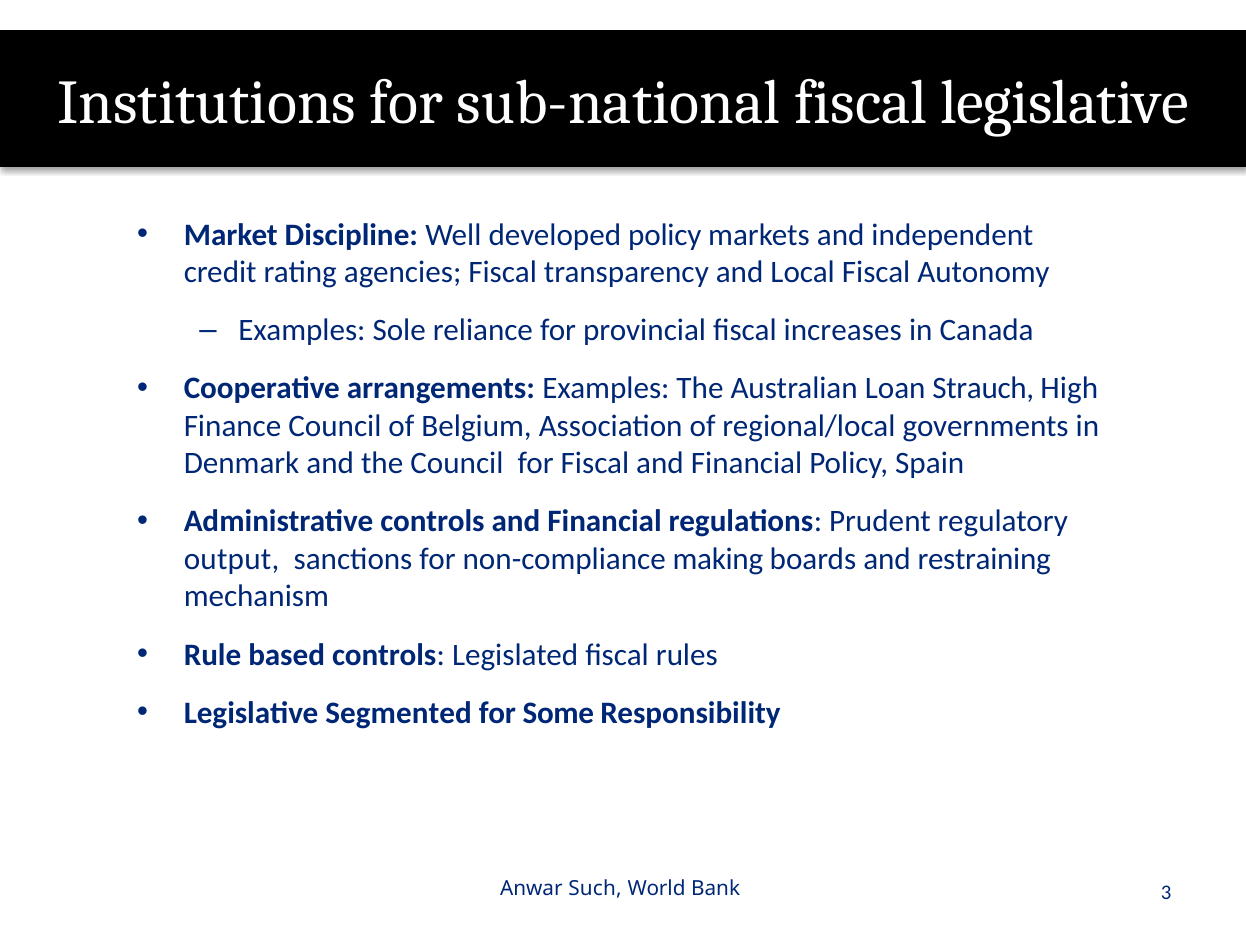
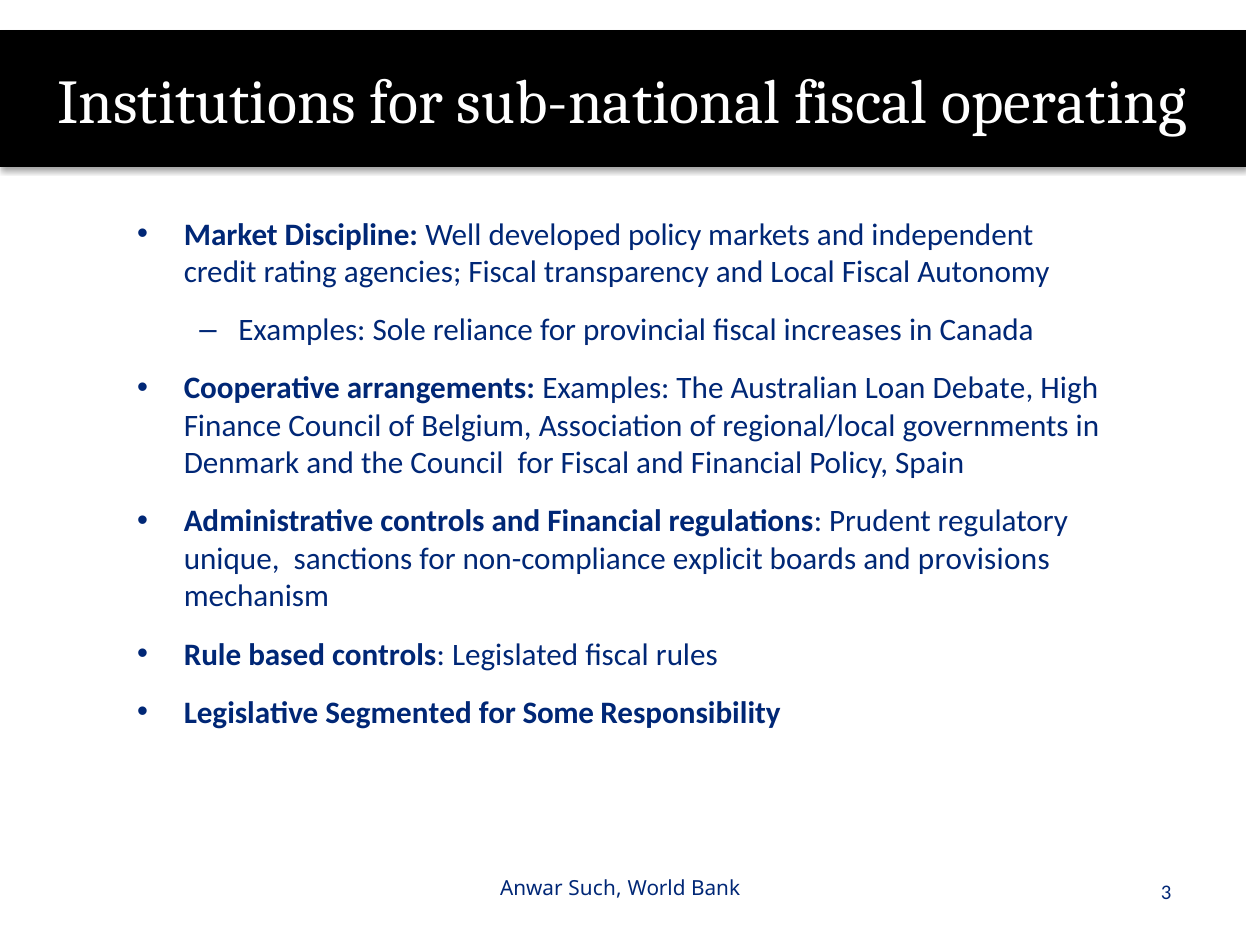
fiscal legislative: legislative -> operating (1064, 103)
Strauch: Strauch -> Debate (983, 388)
output: output -> unique (232, 559)
making: making -> explicit (718, 559)
restraining: restraining -> provisions (984, 559)
